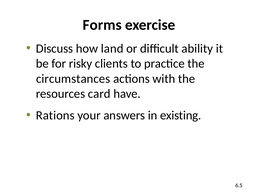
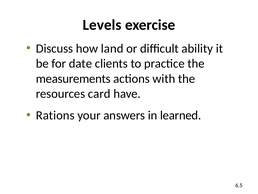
Forms: Forms -> Levels (102, 25)
risky: risky -> date (80, 63)
circumstances: circumstances -> measurements (73, 79)
existing: existing -> learned (181, 115)
